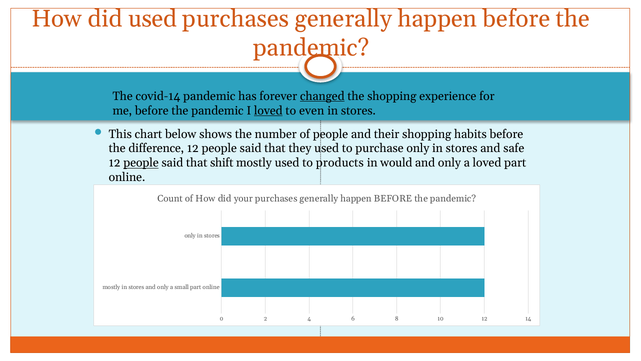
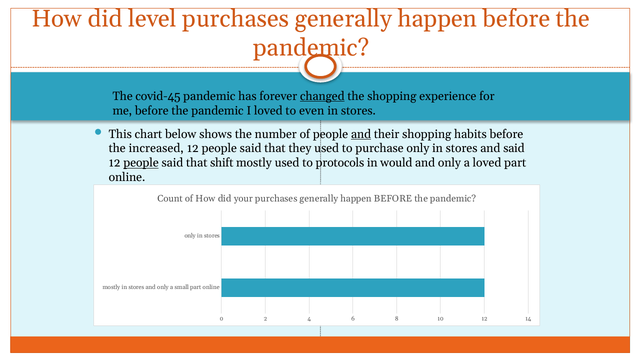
did used: used -> level (153, 19)
covid-14: covid-14 -> covid-45 (158, 96)
loved underline: present -> none (268, 110)
and underline: none -> present (361, 134)
difference: difference -> increased (156, 148)
and safe: safe -> said (514, 148)
products: products -> protocols (340, 163)
